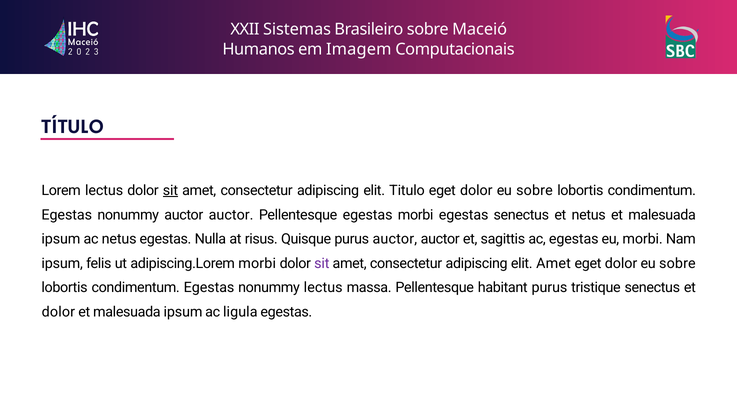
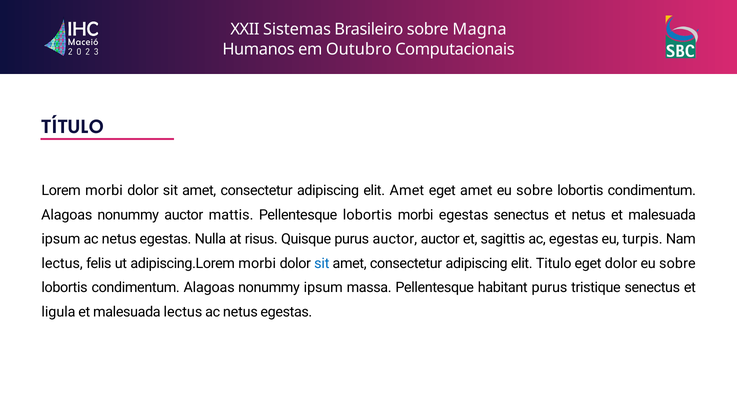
Maceió: Maceió -> Magna (480, 30)
Imagem: Imagem -> Outubro (359, 49)
Lorem lectus: lectus -> morbi (104, 191)
sit underline: present -> none (170, 191)
elit Titulo: Titulo -> Amet (407, 191)
dolor: dolor -> amet (476, 191)
Egestas: Egestas -> Alagoas (67, 215)
nonummy auctor auctor: auctor -> mattis (231, 215)
Pellentesque egestas: egestas -> lobortis (367, 215)
eu morbi: morbi -> turpis (643, 239)
ipsum: ipsum -> lectus (62, 264)
sit colour: purple -> blue (322, 264)
elit Amet: Amet -> Titulo (554, 264)
Egestas: Egestas -> Alagoas (209, 288)
nonummy lectus: lectus -> ipsum (323, 288)
dolor: dolor -> ligula (58, 313)
ipsum: ipsum -> lectus (183, 313)
ligula: ligula -> netus (240, 313)
